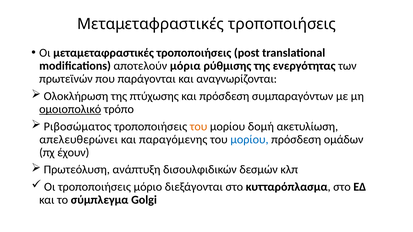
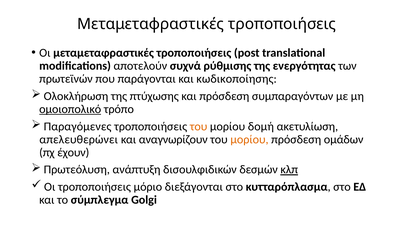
μόρια: μόρια -> συχνά (185, 66)
αναγνωρίζονται: αναγνωρίζονται -> κωδικοποίησης (237, 79)
Ριβοσώματος: Ριβοσώματος -> Παραγόμενες (78, 127)
παραγόμενης: παραγόμενης -> αναγνωρίζουν (173, 140)
μορίου colour: blue -> orange (249, 140)
κλπ underline: none -> present (289, 170)
